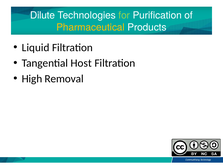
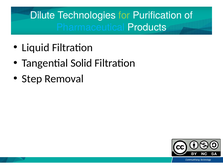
Pharmaceutical colour: yellow -> light blue (91, 27)
Host: Host -> Solid (81, 63)
High: High -> Step (32, 79)
